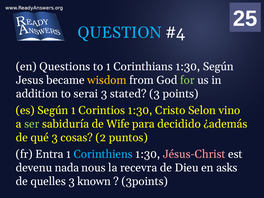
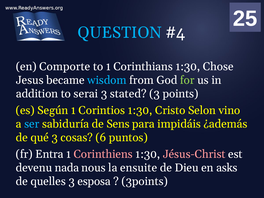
Questions: Questions -> Comporte (65, 67)
1:30 Según: Según -> Chose (218, 67)
wisdom colour: yellow -> light blue (107, 80)
ser colour: light green -> light blue (32, 124)
Wife: Wife -> Sens (118, 124)
decidido: decidido -> impidáis (179, 124)
2: 2 -> 6 (101, 138)
Corinthiens colour: light blue -> pink (103, 154)
recevra: recevra -> ensuite (139, 168)
known: known -> esposa (94, 181)
